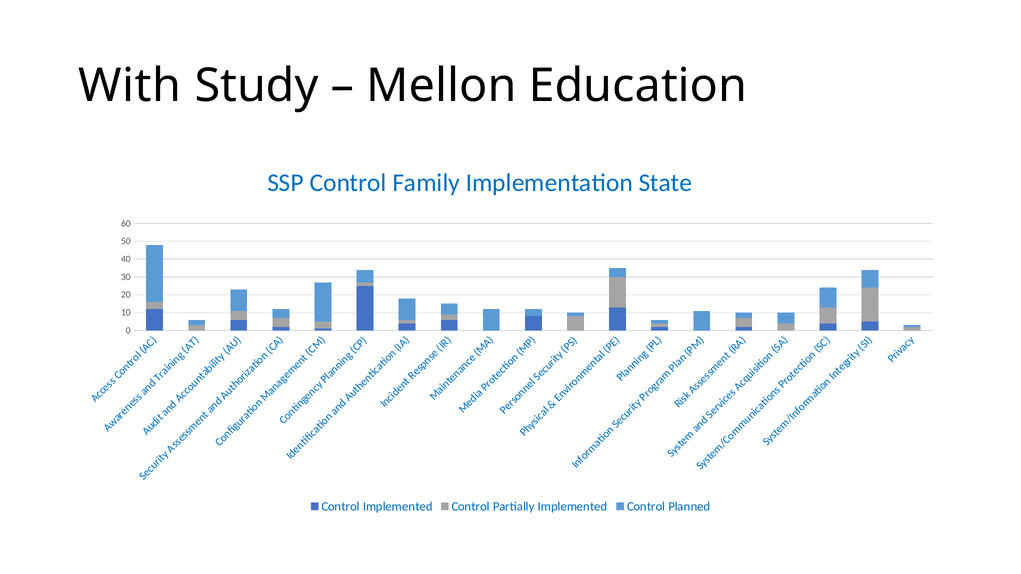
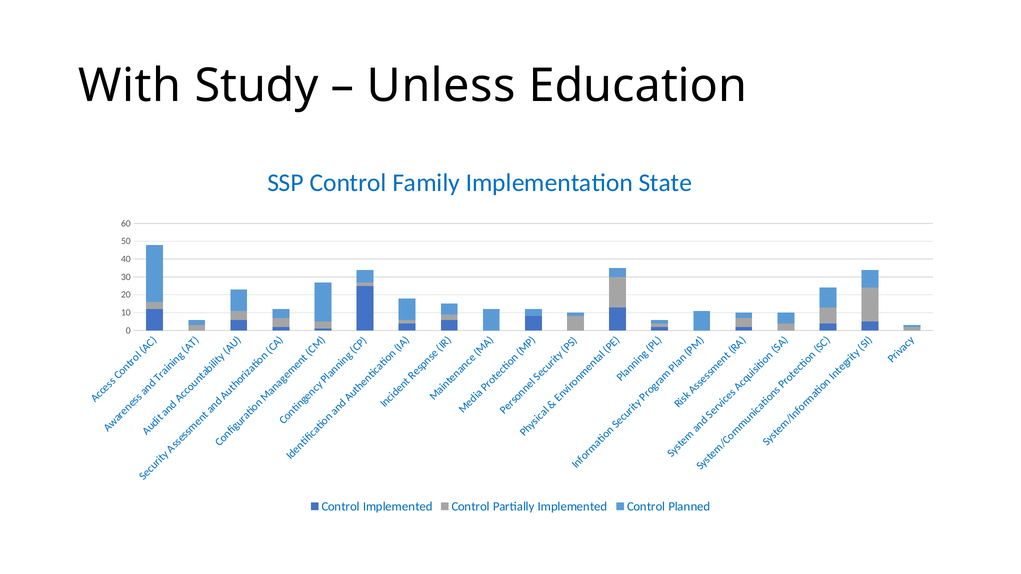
Mellon: Mellon -> Unless (441, 86)
